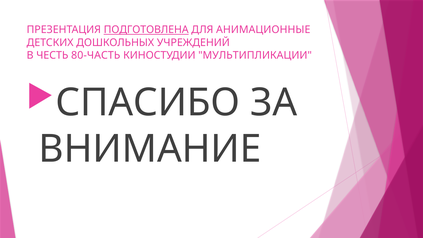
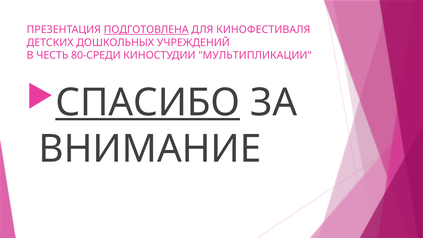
АНИМАЦИОННЫЕ: АНИМАЦИОННЫЕ -> КИНОФЕСТИВАЛЯ (263, 30)
80-ЧАСТЬ: 80-ЧАСТЬ -> 80-СРЕДИ (96, 55)
СПАСИБО underline: none -> present (148, 103)
